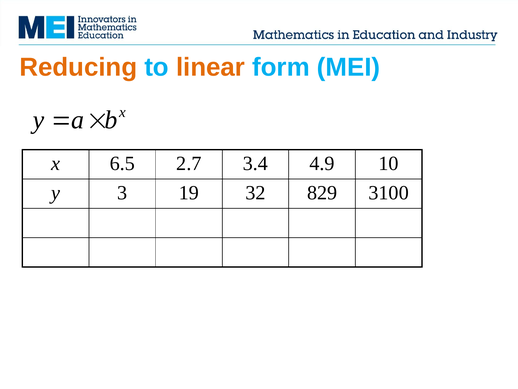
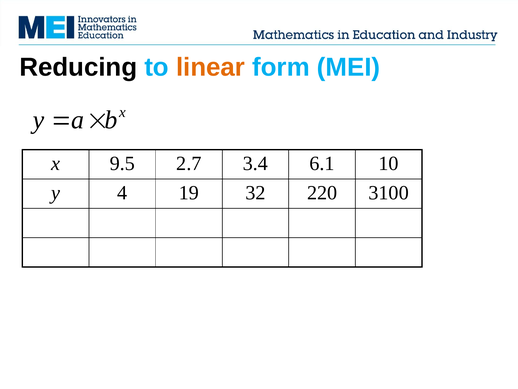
Reducing colour: orange -> black (78, 67)
6.5: 6.5 -> 9.5 (122, 163)
4.9: 4.9 -> 6.1 (322, 163)
3: 3 -> 4 (122, 193)
829: 829 -> 220 (322, 193)
